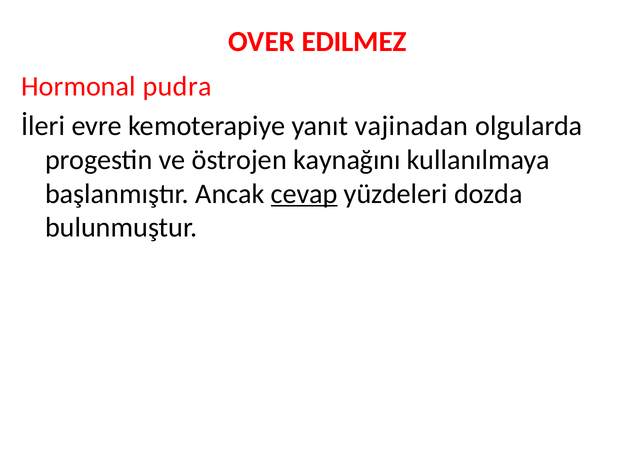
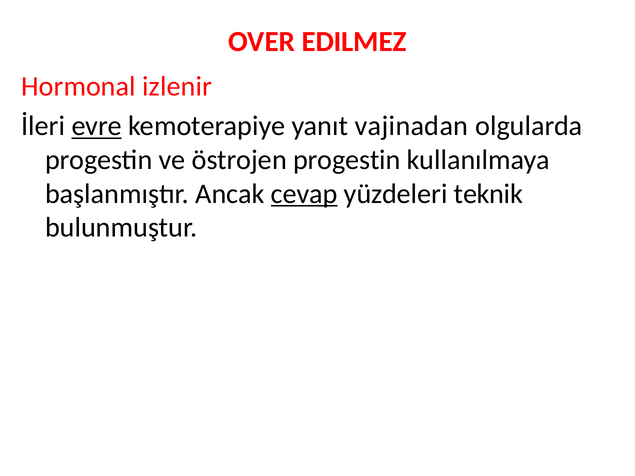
pudra: pudra -> izlenir (177, 87)
evre underline: none -> present (97, 126)
östrojen kaynağını: kaynağını -> progestin (347, 160)
dozda: dozda -> teknik (488, 194)
